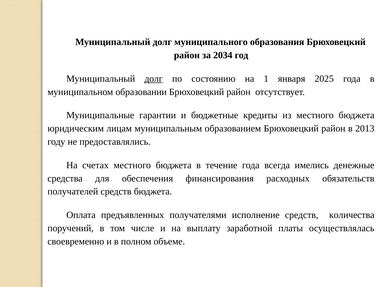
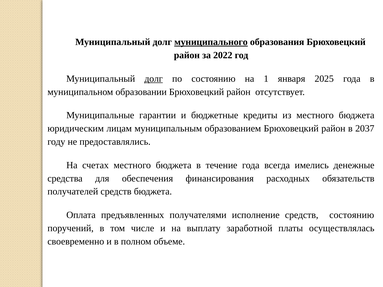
муниципального underline: none -> present (211, 42)
2034: 2034 -> 2022 (223, 55)
2013: 2013 -> 2037 (365, 129)
средств количества: количества -> состоянию (352, 215)
